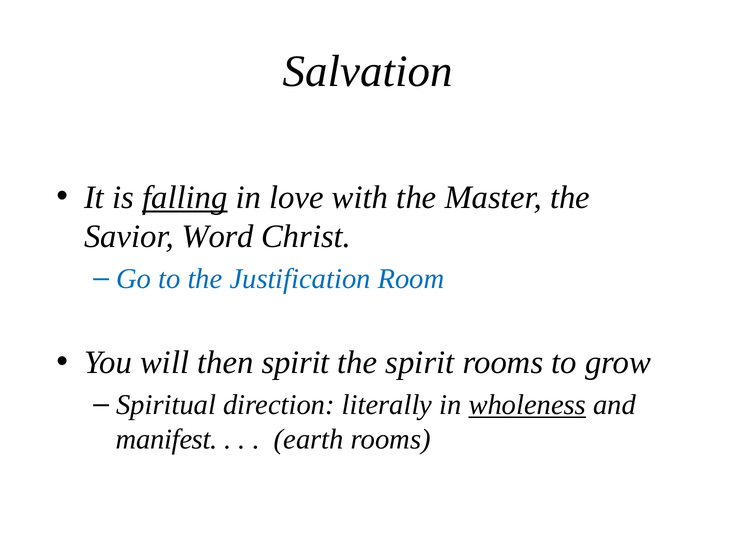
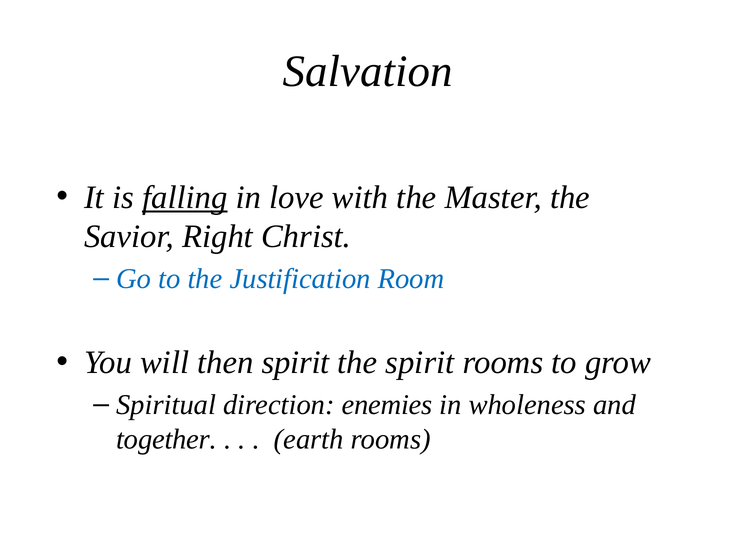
Word: Word -> Right (218, 237)
literally: literally -> enemies (387, 405)
wholeness underline: present -> none (527, 405)
manifest: manifest -> together (167, 439)
